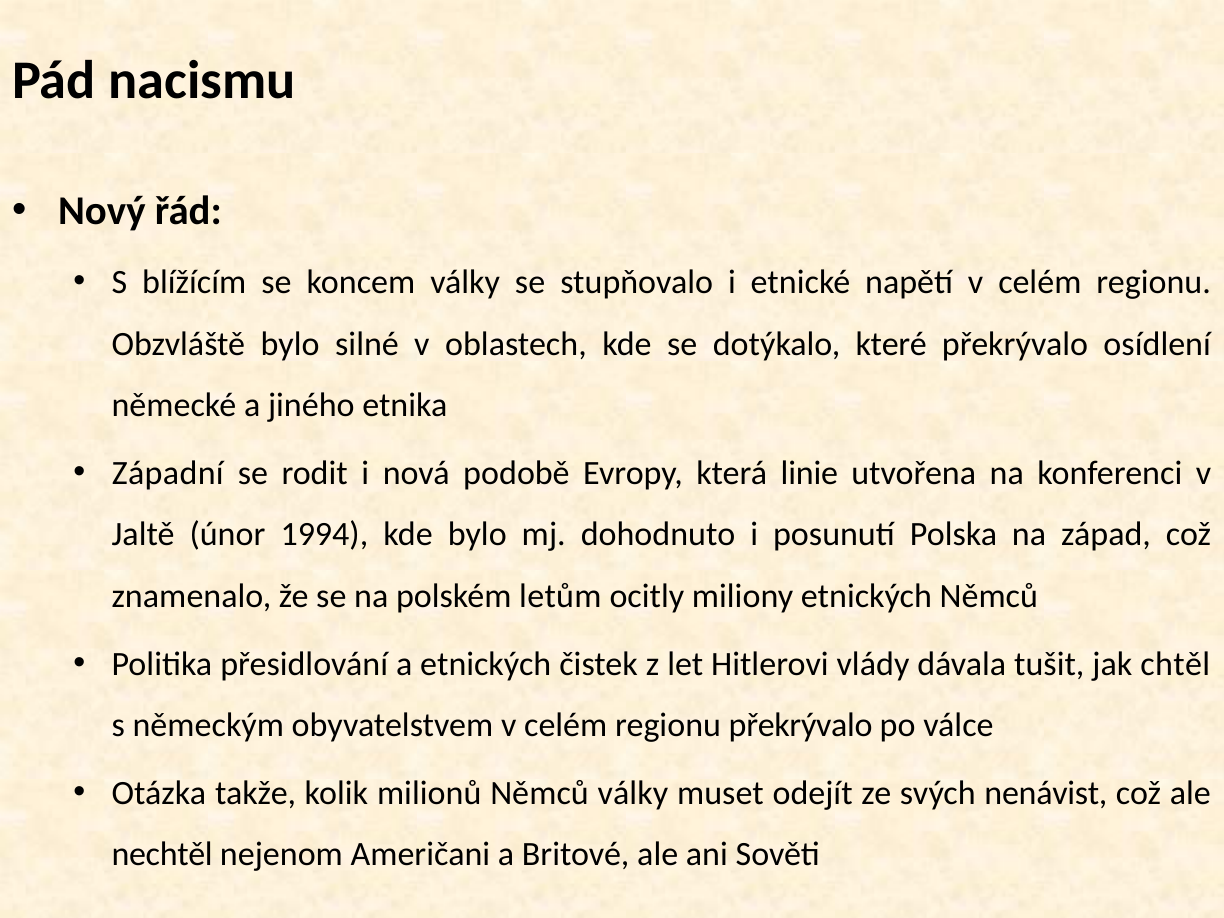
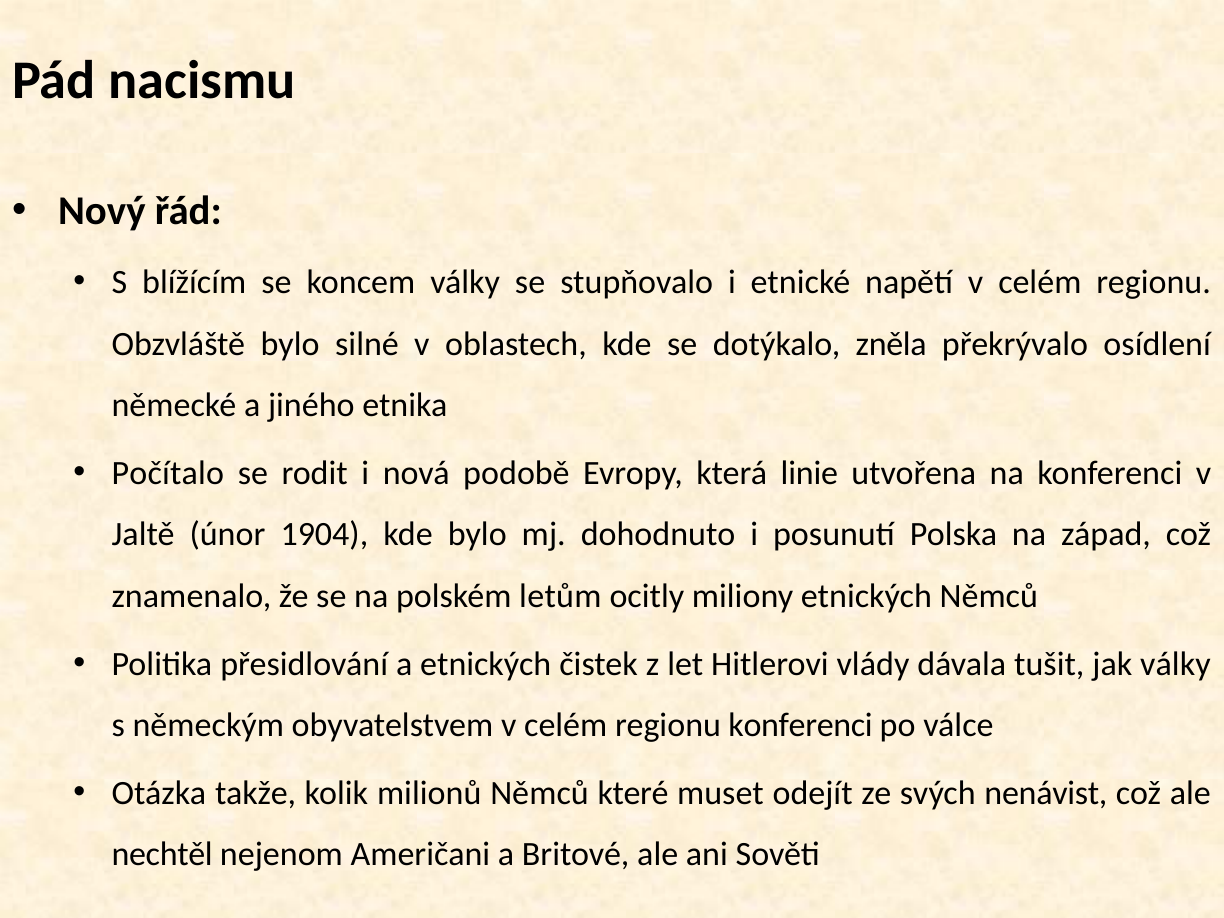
které: které -> zněla (891, 344)
Západní: Západní -> Počítalo (168, 473)
1994: 1994 -> 1904 (324, 535)
jak chtěl: chtěl -> války (1175, 664)
regionu překrývalo: překrývalo -> konferenci (801, 725)
Němců války: války -> které (633, 793)
